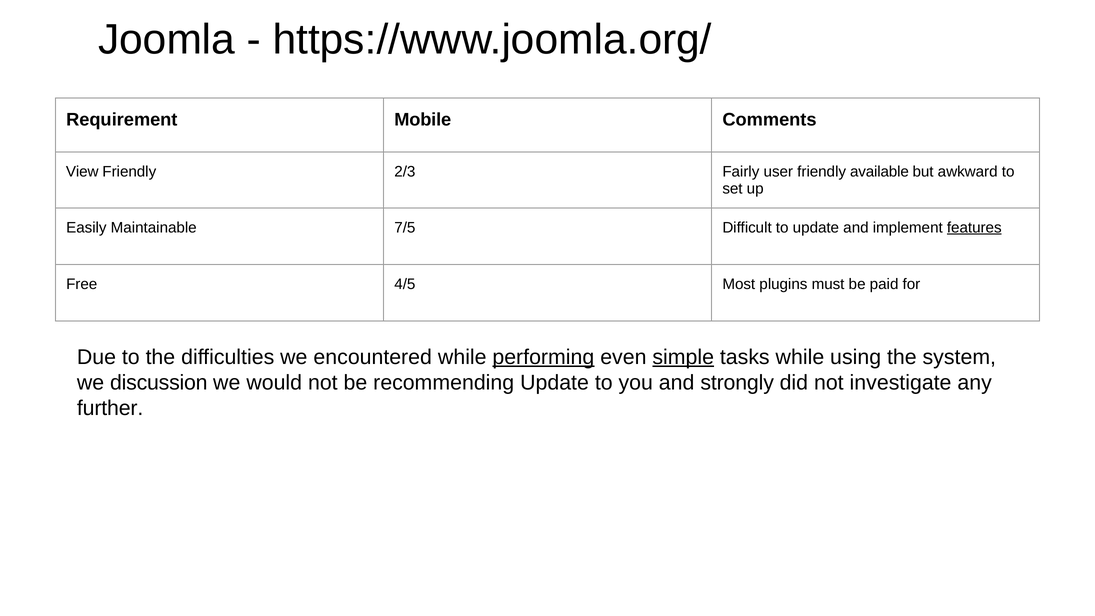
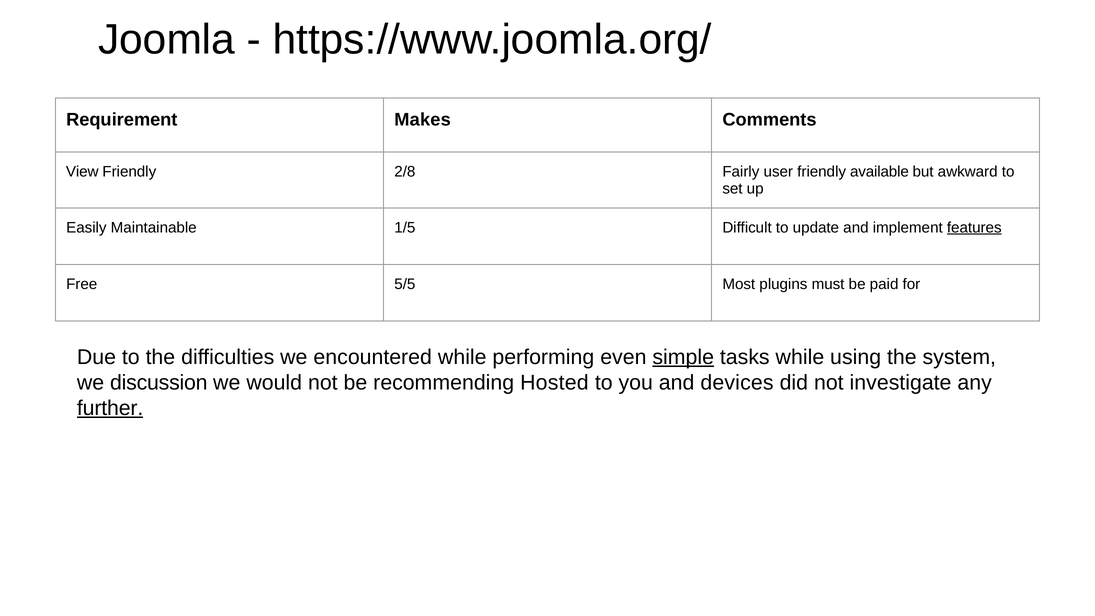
Mobile: Mobile -> Makes (423, 120)
2/3: 2/3 -> 2/8 (405, 172)
7/5: 7/5 -> 1/5 (405, 228)
4/5: 4/5 -> 5/5 (405, 284)
performing underline: present -> none (543, 357)
recommending Update: Update -> Hosted (554, 383)
strongly: strongly -> devices (737, 383)
further underline: none -> present (110, 408)
